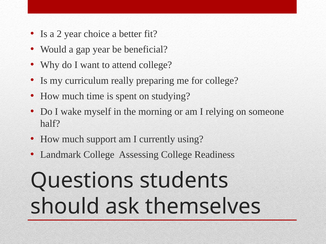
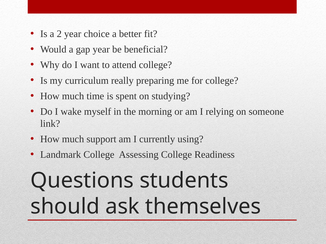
half: half -> link (50, 124)
